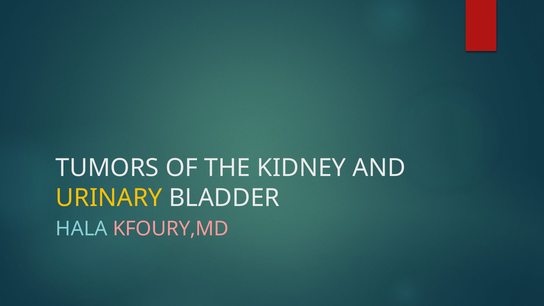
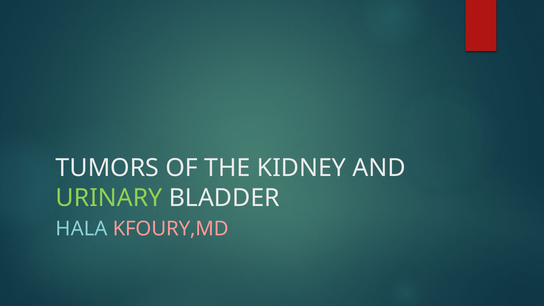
URINARY colour: yellow -> light green (109, 198)
